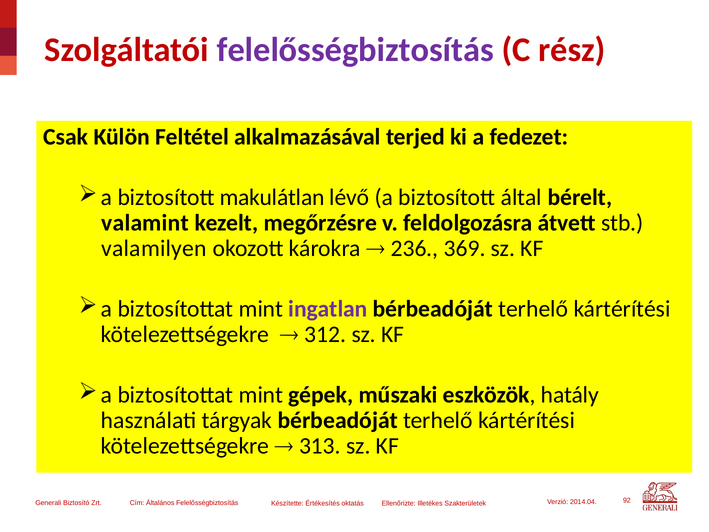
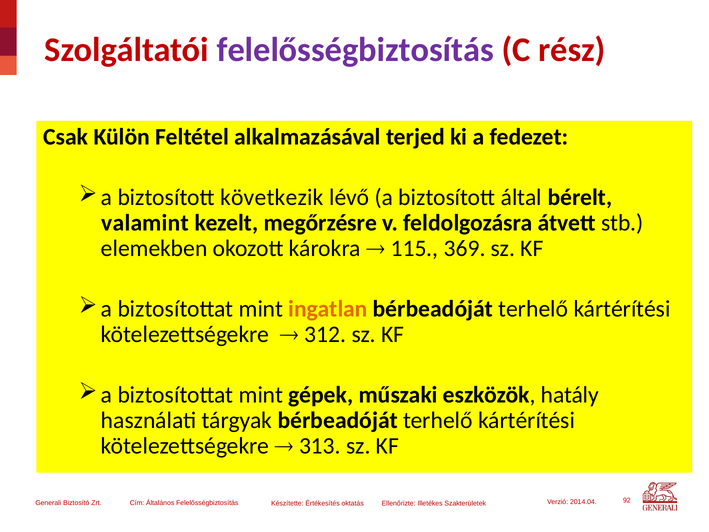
makulátlan: makulátlan -> következik (272, 197)
valamilyen: valamilyen -> elemekben (154, 248)
236: 236 -> 115 (414, 248)
ingatlan colour: purple -> orange (328, 309)
